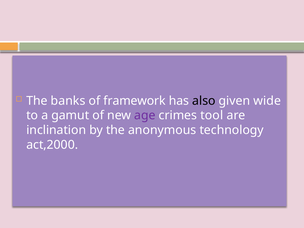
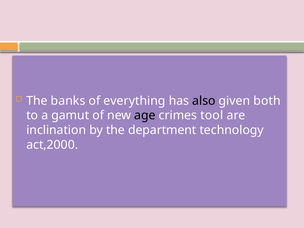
framework: framework -> everything (134, 101)
wide: wide -> both (267, 101)
age colour: purple -> black (145, 115)
anonymous: anonymous -> department (162, 130)
